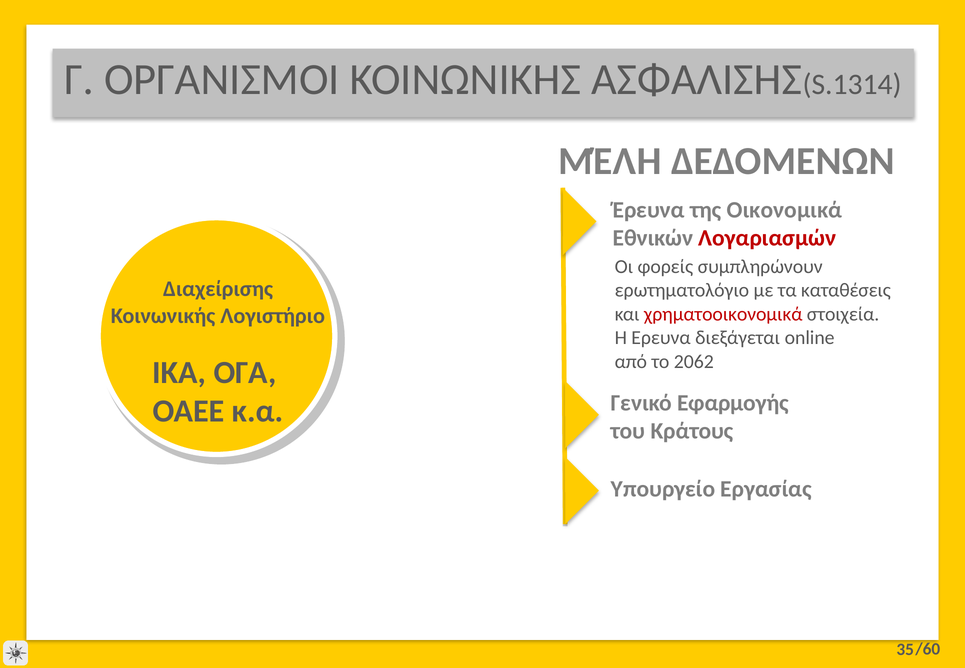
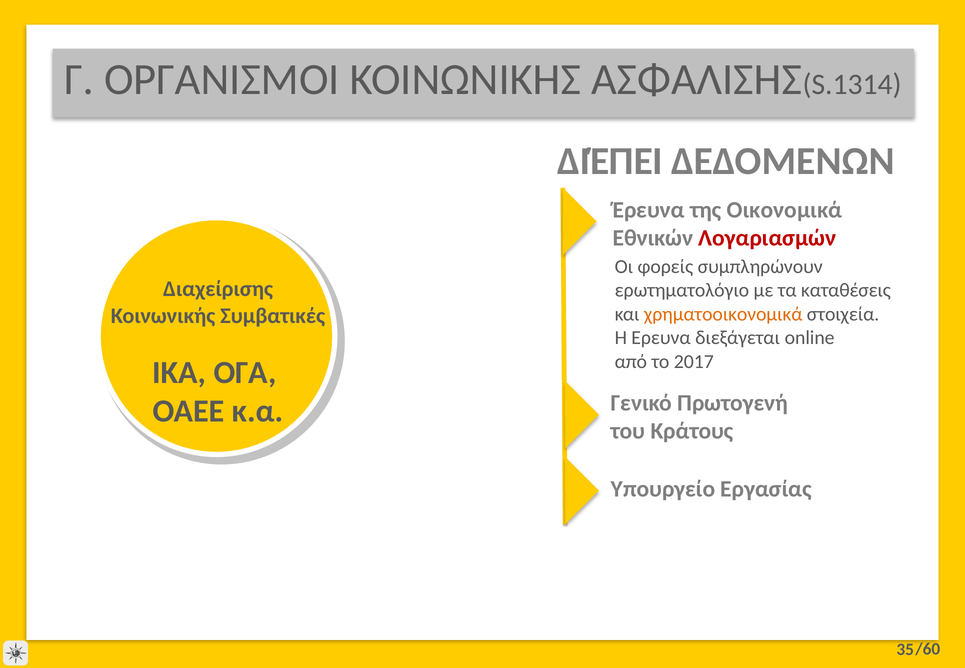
ΜΈΛΗ: ΜΈΛΗ -> ΔΙΈΠΕΙ (610, 161)
χρηματοοικονομικά colour: red -> orange (723, 314)
Λογιστήριο: Λογιστήριο -> Συμβατικές (273, 316)
2062: 2062 -> 2017 (694, 362)
Εφαρμογής: Εφαρμογής -> Πρωτογενή (733, 403)
